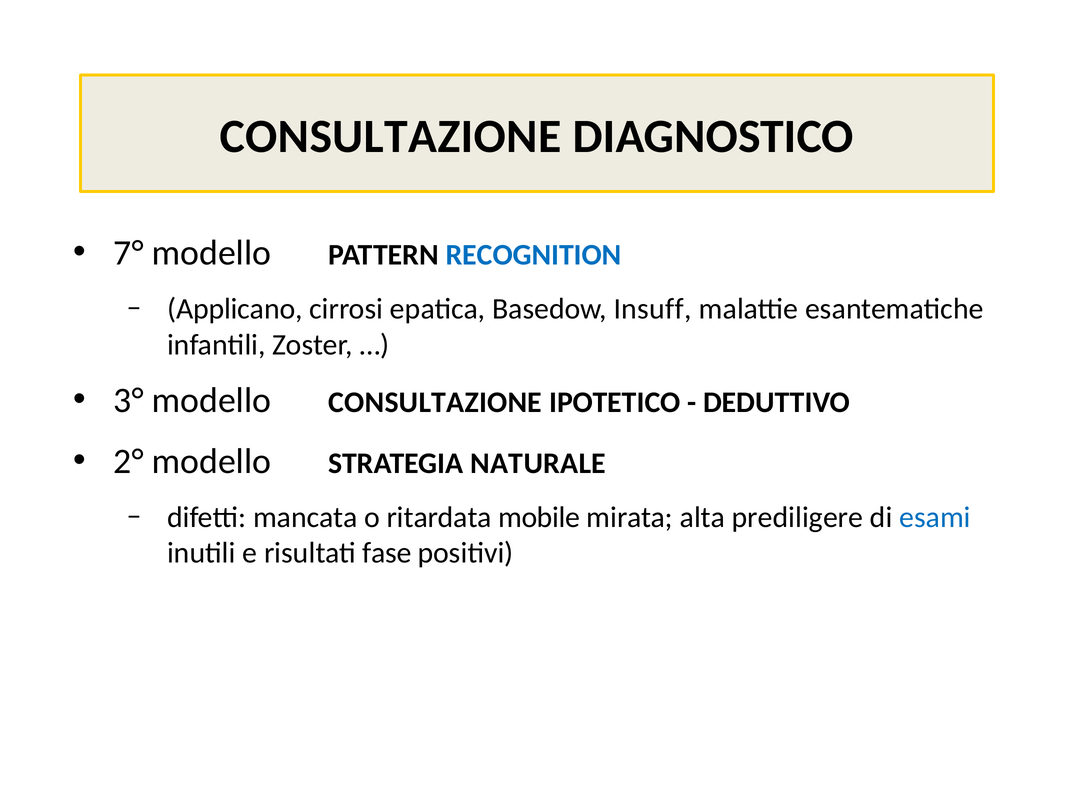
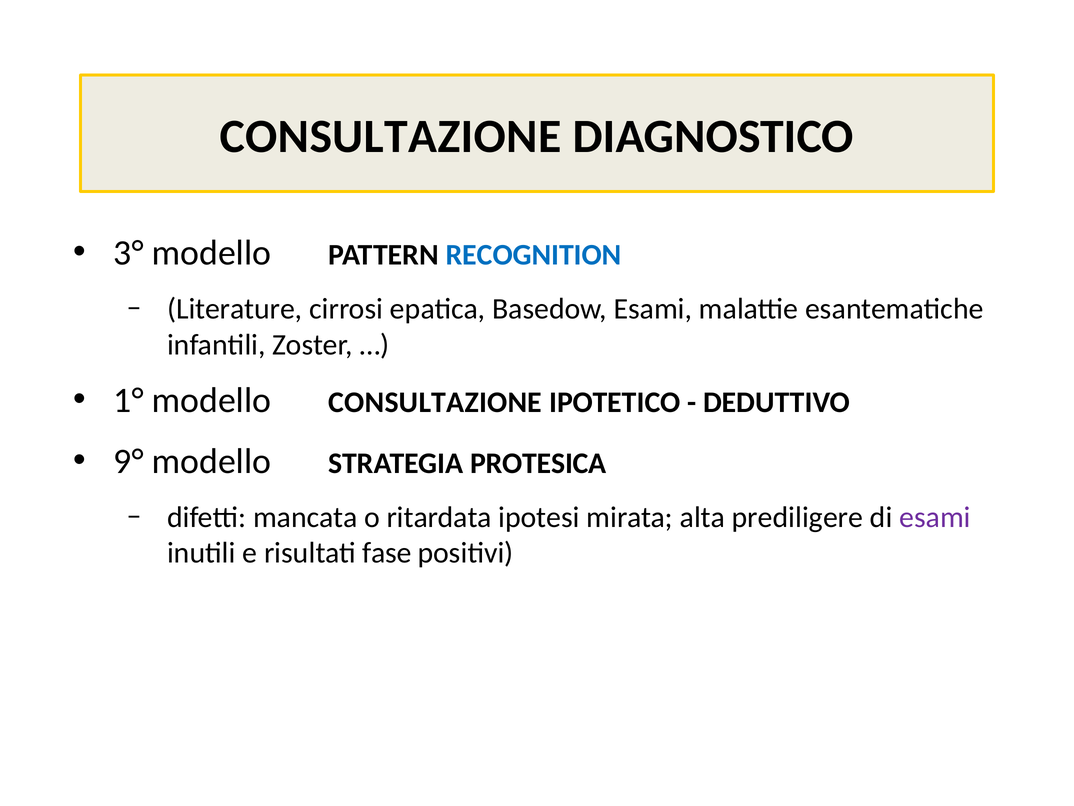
7°: 7° -> 3° (129, 253)
Applicano: Applicano -> Literature (235, 309)
Basedow Insuff: Insuff -> Esami (653, 309)
3°: 3° -> 1° (129, 400)
2°: 2° -> 9° (129, 461)
NATURALE: NATURALE -> PROTESICA (538, 463)
mobile: mobile -> ipotesi (539, 517)
esami colour: blue -> purple (935, 517)
